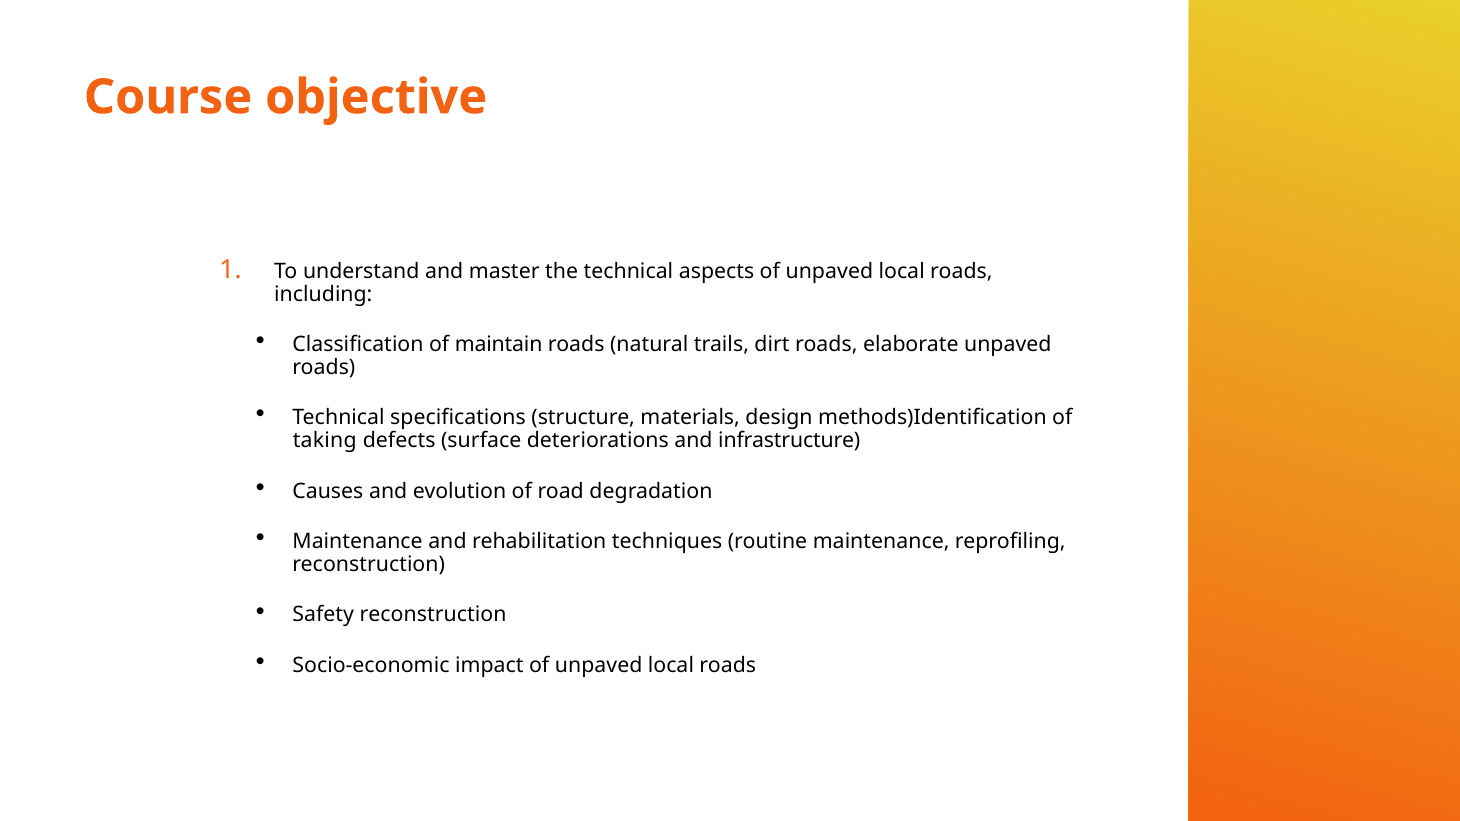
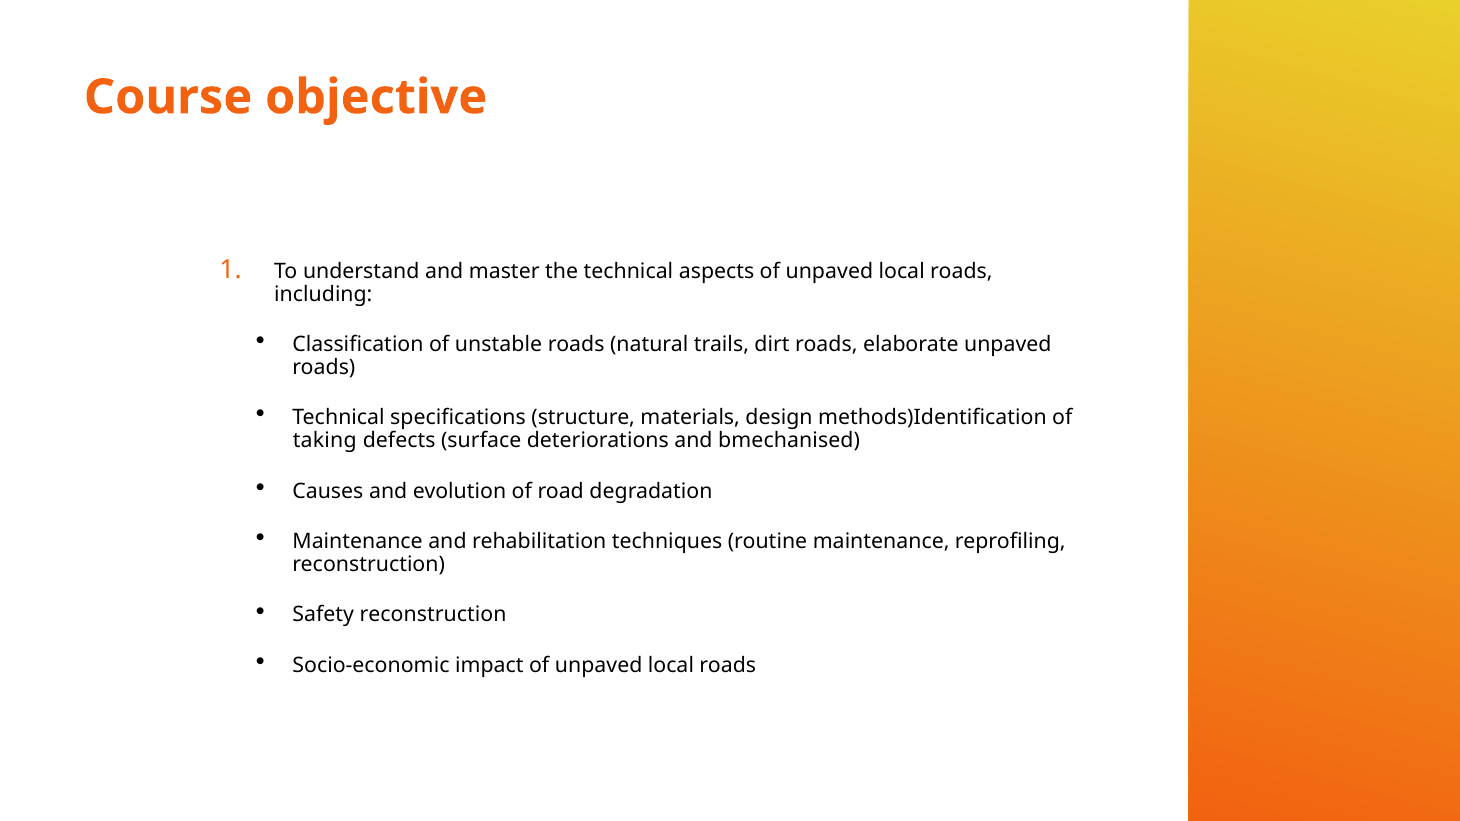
maintain: maintain -> unstable (499, 344)
infrastructure: infrastructure -> bmechanised (789, 441)
